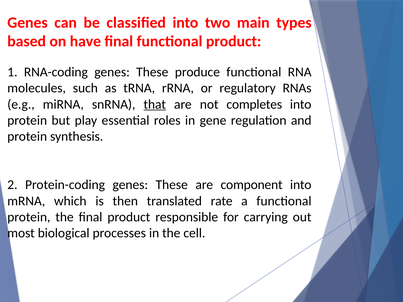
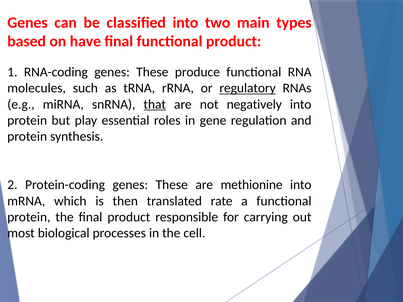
regulatory underline: none -> present (248, 88)
completes: completes -> negatively (254, 104)
component: component -> methionine (252, 185)
